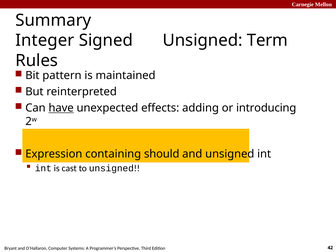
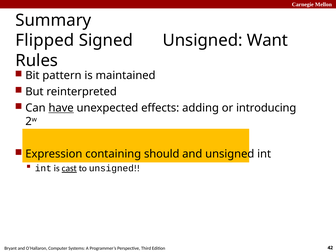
Integer: Integer -> Flipped (45, 40)
Term: Term -> Want (267, 40)
cast underline: none -> present (69, 168)
